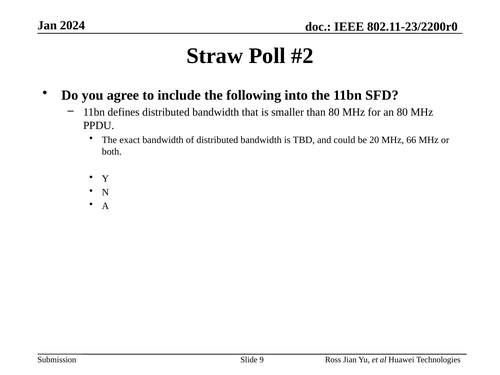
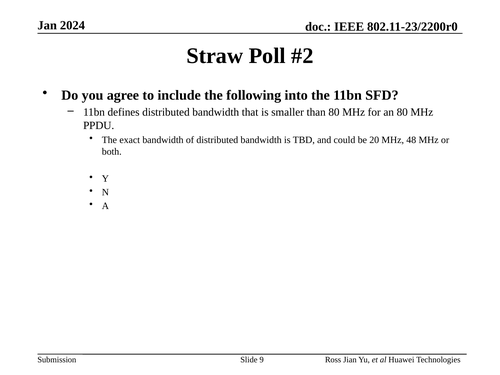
66: 66 -> 48 (411, 140)
